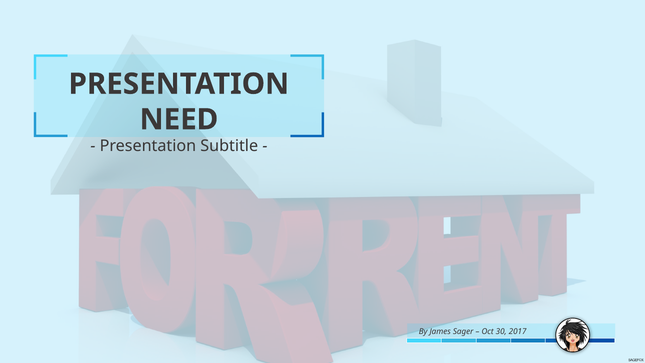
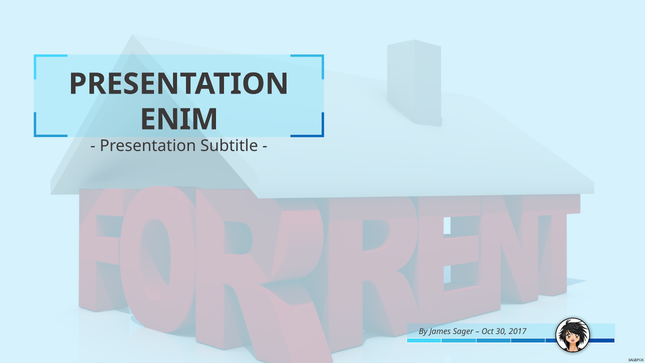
NEED: NEED -> ENIM (179, 119)
